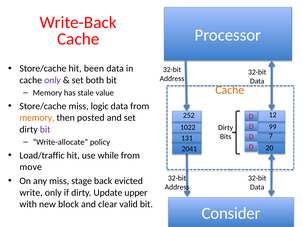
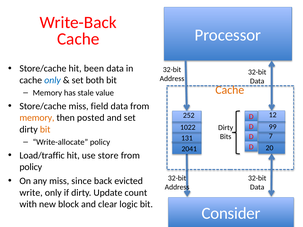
only colour: purple -> blue (53, 80)
logic: logic -> field (100, 106)
bit colour: purple -> orange (45, 130)
while: while -> store (108, 156)
move: move -> policy (31, 167)
stage: stage -> since (81, 181)
upper: upper -> count (136, 193)
valid: valid -> logic (129, 204)
